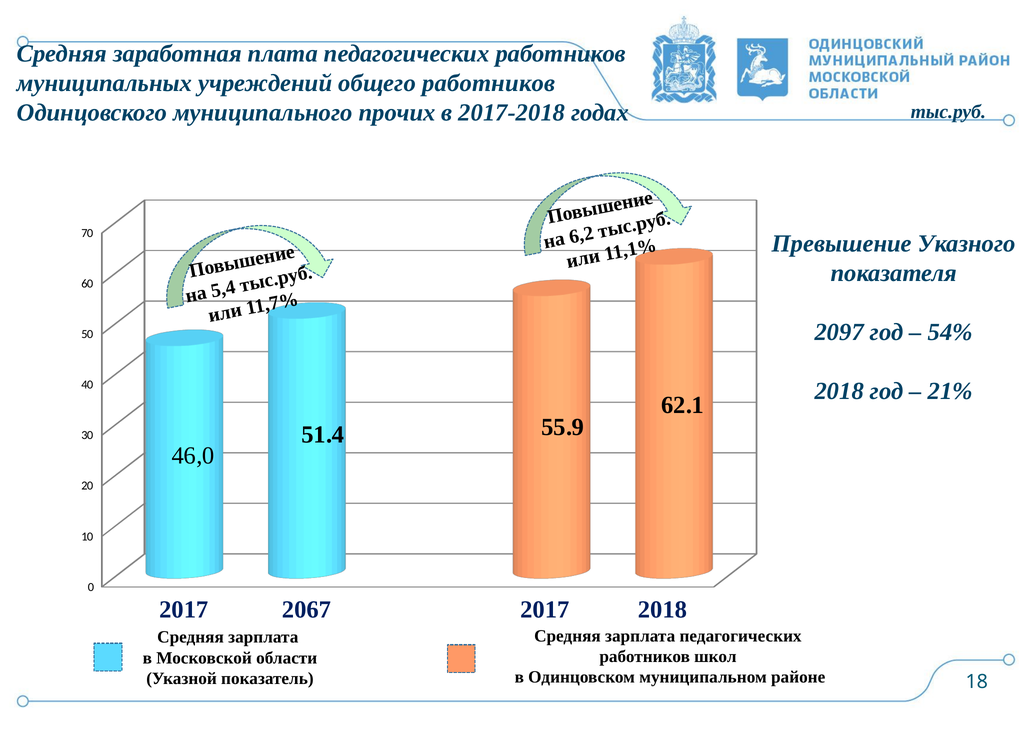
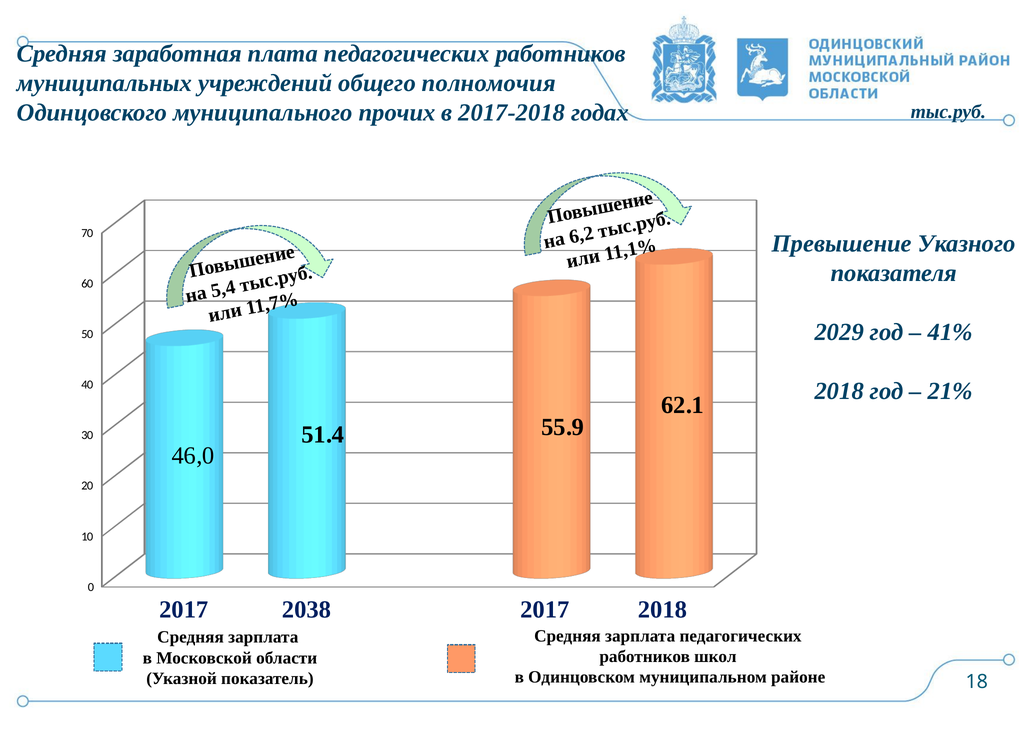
общего работников: работников -> полномочия (489, 83)
2097: 2097 -> 2029 (839, 332)
54%: 54% -> 41% (950, 332)
2067: 2067 -> 2038 (306, 610)
